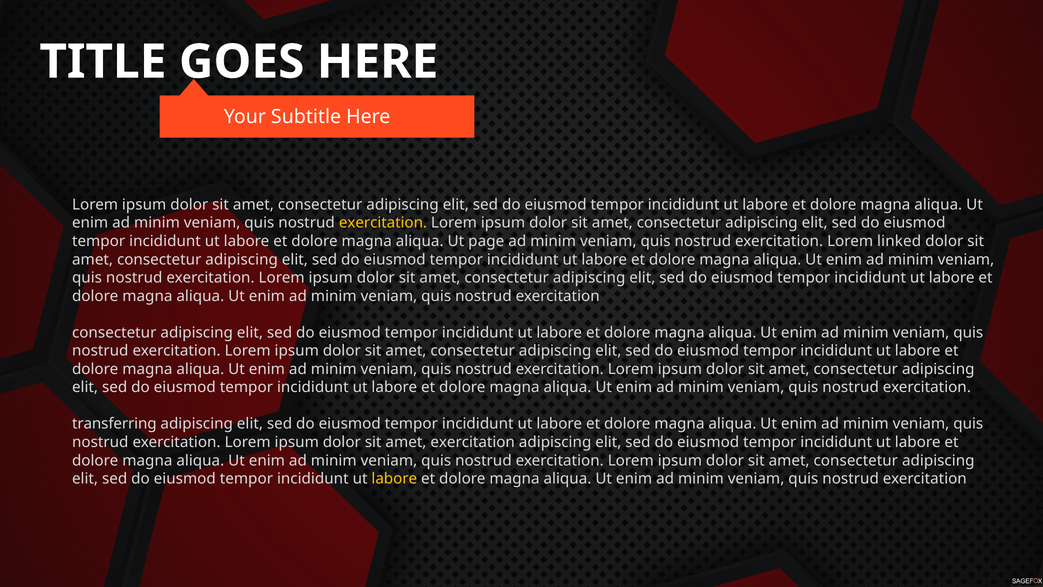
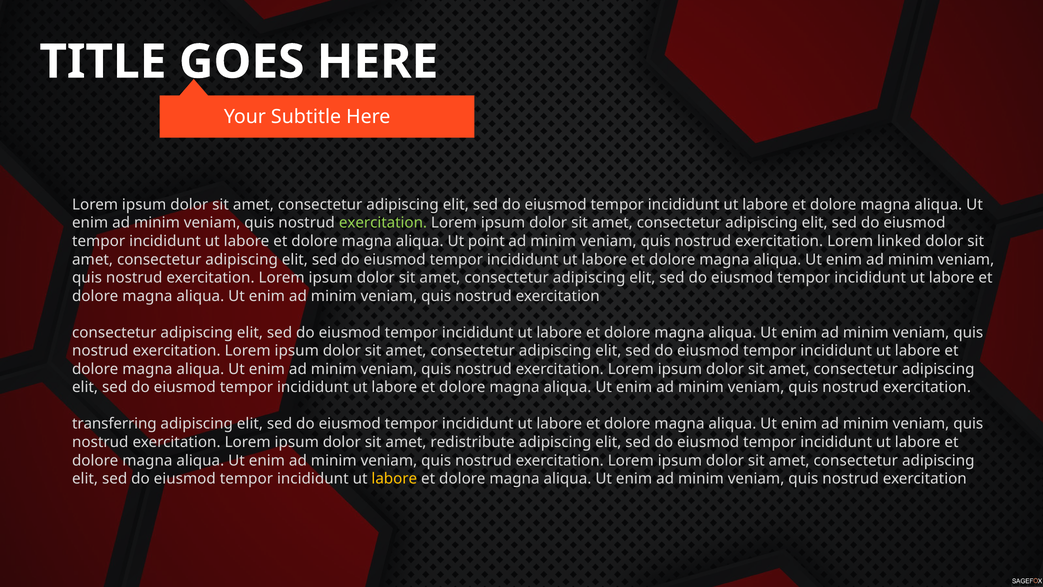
exercitation colour: yellow -> light green (383, 223)
page: page -> point (486, 241)
amet exercitation: exercitation -> redistribute (473, 442)
